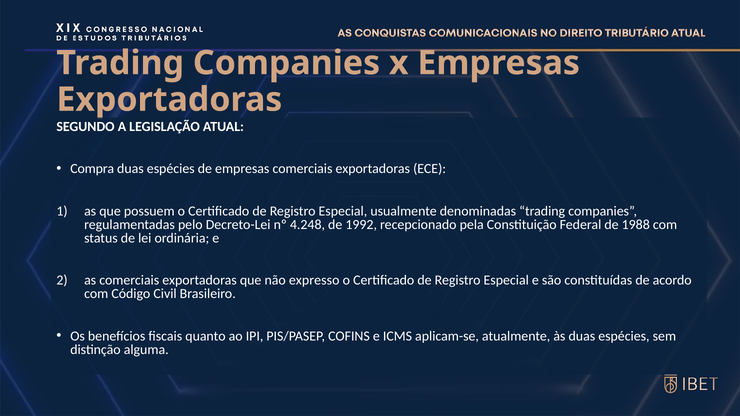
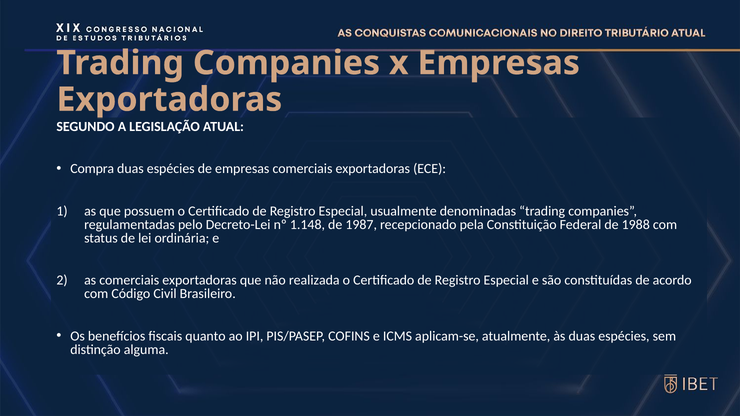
4.248: 4.248 -> 1.148 (307, 225)
1992: 1992 -> 1987 (361, 225)
expresso: expresso -> realizada (314, 280)
